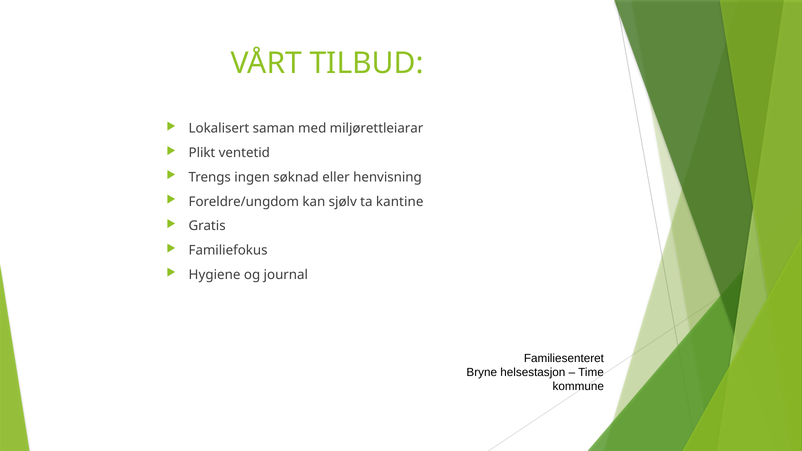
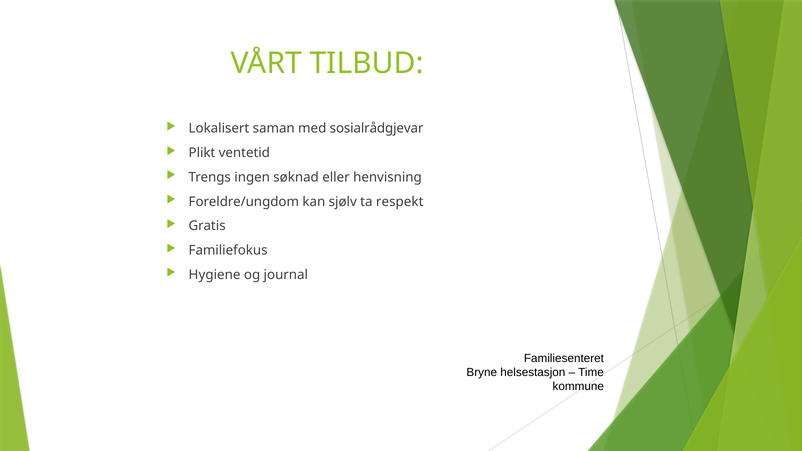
miljørettleiarar: miljørettleiarar -> sosialrådgjevar (377, 129)
kantine: kantine -> respekt (400, 202)
